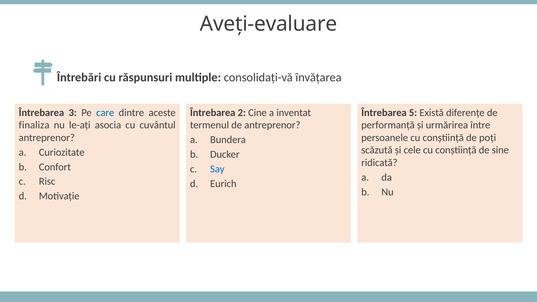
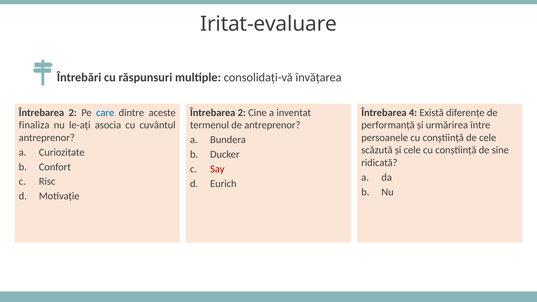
Aveți-evaluare: Aveți-evaluare -> Iritat-evaluare (269, 24)
3: 3 -> 2 (73, 113)
5: 5 -> 4 (413, 113)
de poți: poți -> cele (488, 138)
Say colour: blue -> red (217, 169)
